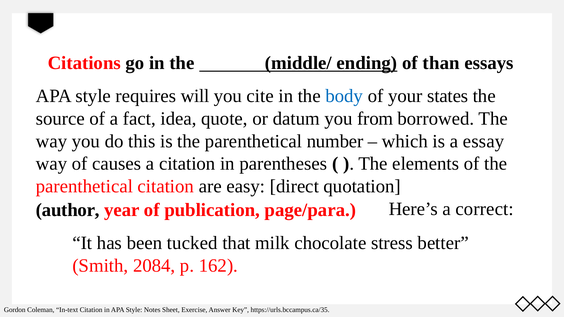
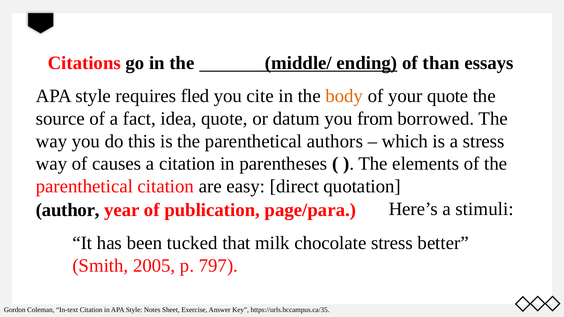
will: will -> fled (195, 96)
body colour: blue -> orange (344, 96)
your states: states -> quote (448, 96)
number: number -> authors (335, 141)
a essay: essay -> stress (484, 141)
correct: correct -> stimuli (485, 209)
2084: 2084 -> 2005 (154, 266)
162: 162 -> 797 (218, 266)
